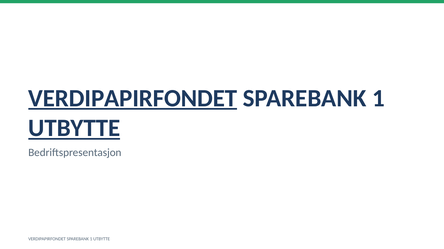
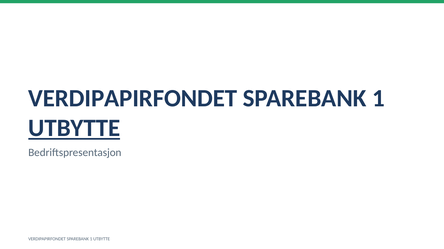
VERDIPAPIRFONDET underline: present -> none (133, 98)
